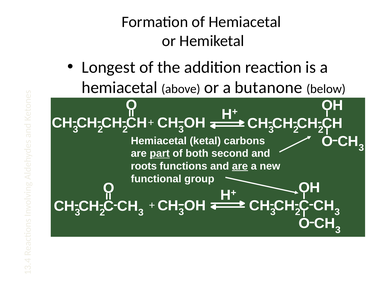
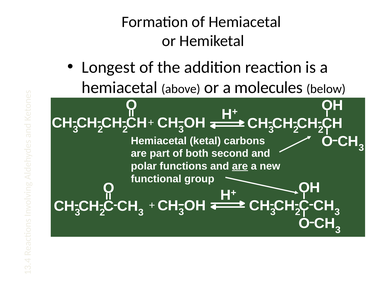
butanone: butanone -> molecules (269, 88)
part underline: present -> none (160, 154)
roots: roots -> polar (144, 167)
